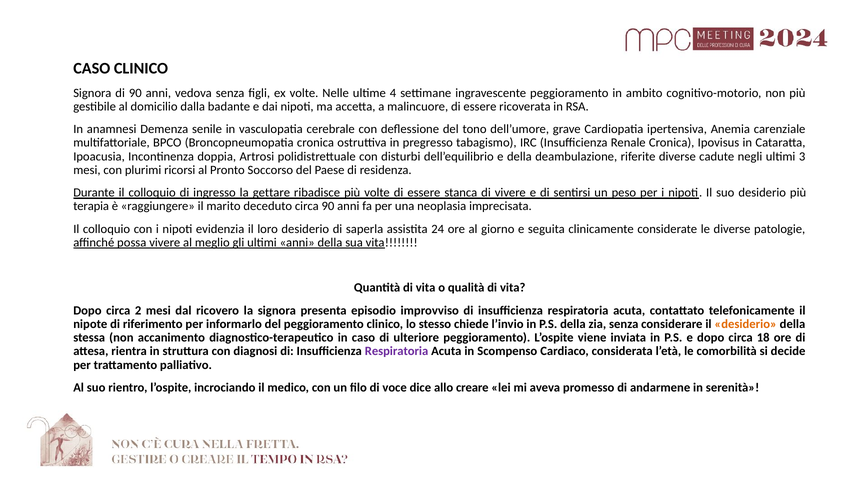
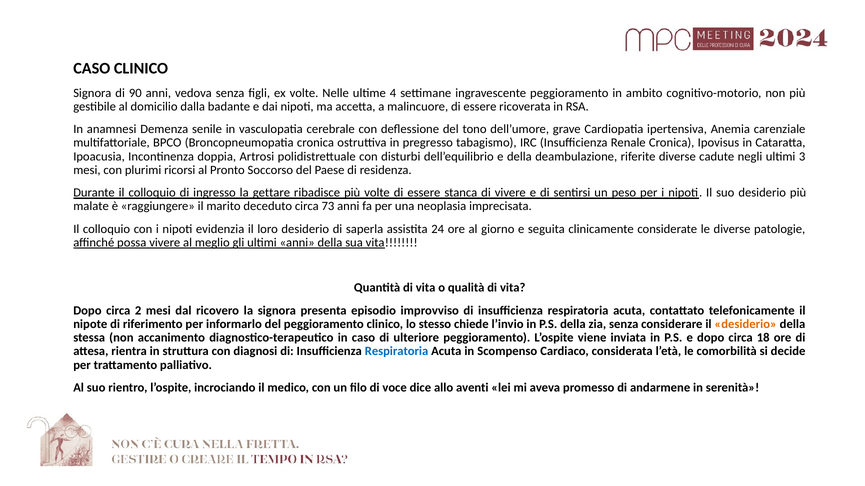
terapia: terapia -> malate (91, 207)
circa 90: 90 -> 73 (328, 207)
Respiratoria colour: purple -> blue (397, 352)
creare: creare -> aventi (472, 388)
